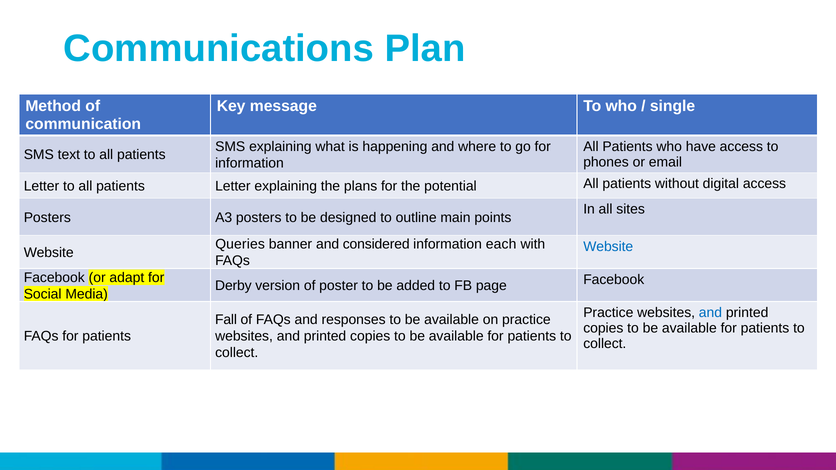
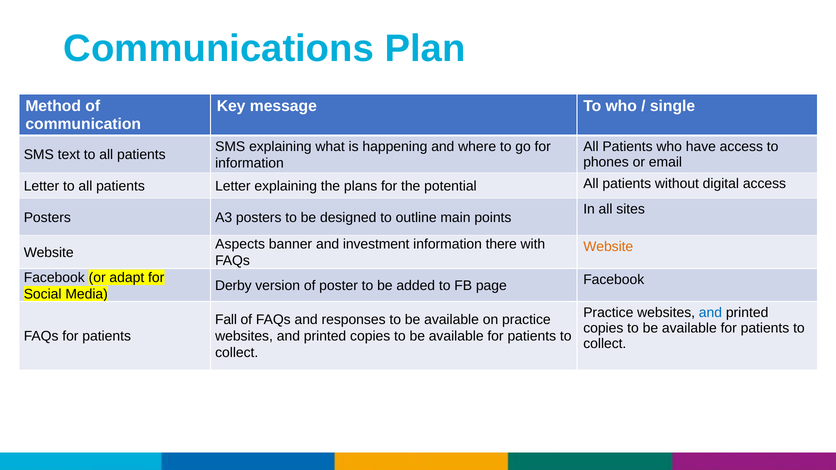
Queries: Queries -> Aspects (240, 244)
considered: considered -> investment (376, 244)
each: each -> there (501, 244)
Website colour: blue -> orange (608, 247)
